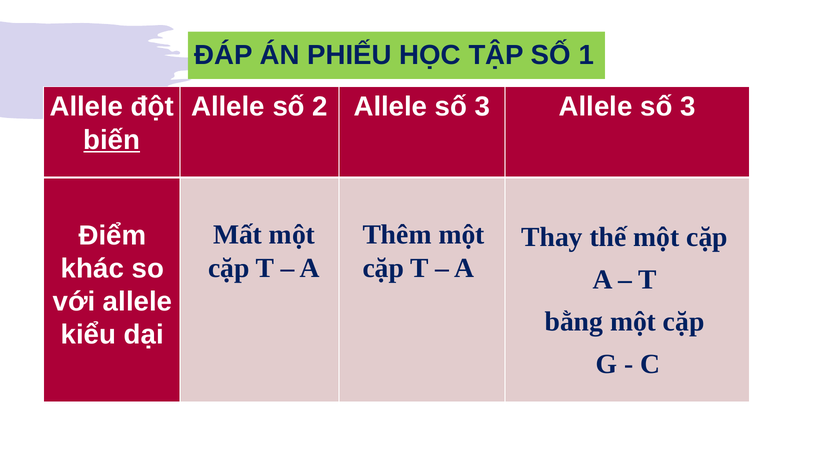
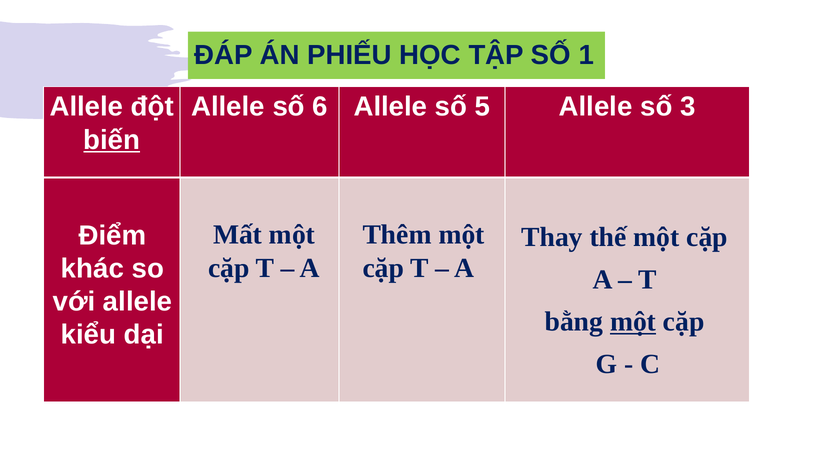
2: 2 -> 6 (320, 107)
3: 3 -> 5 (483, 107)
một underline: none -> present (633, 322)
